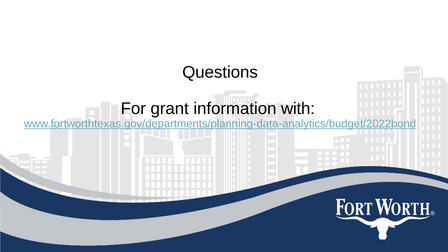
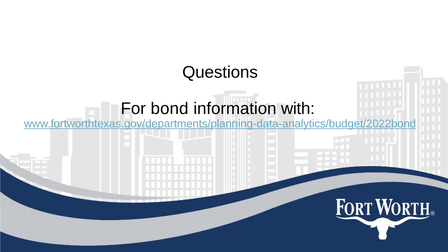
grant: grant -> bond (170, 109)
